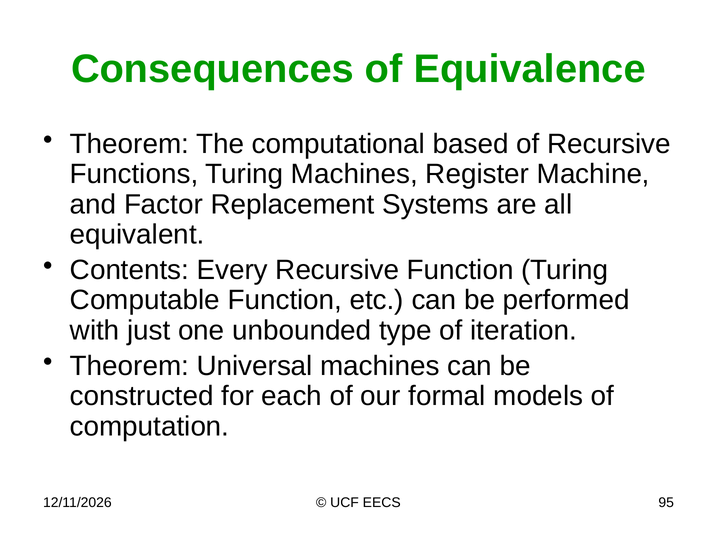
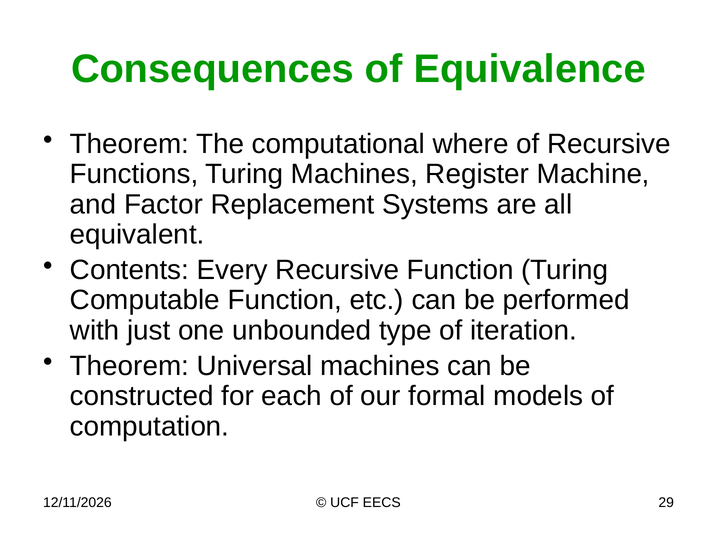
based: based -> where (471, 144)
95: 95 -> 29 (666, 503)
